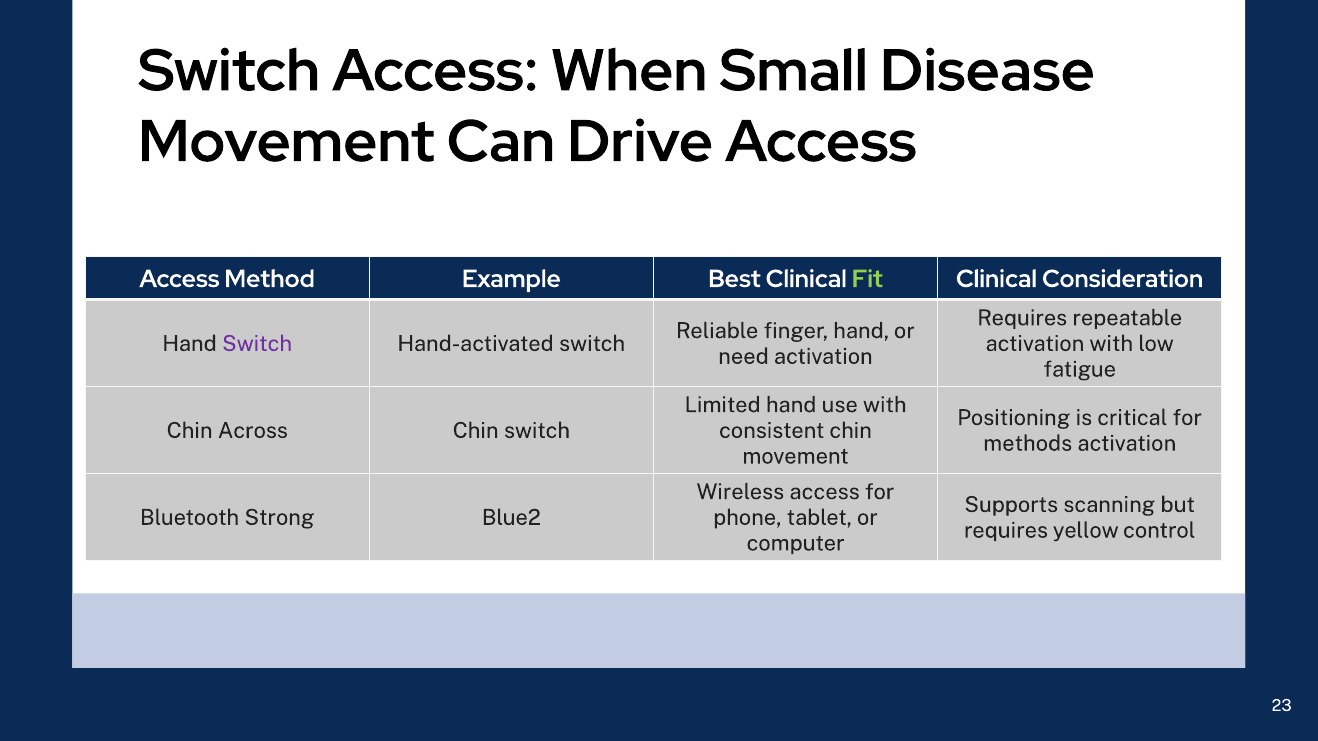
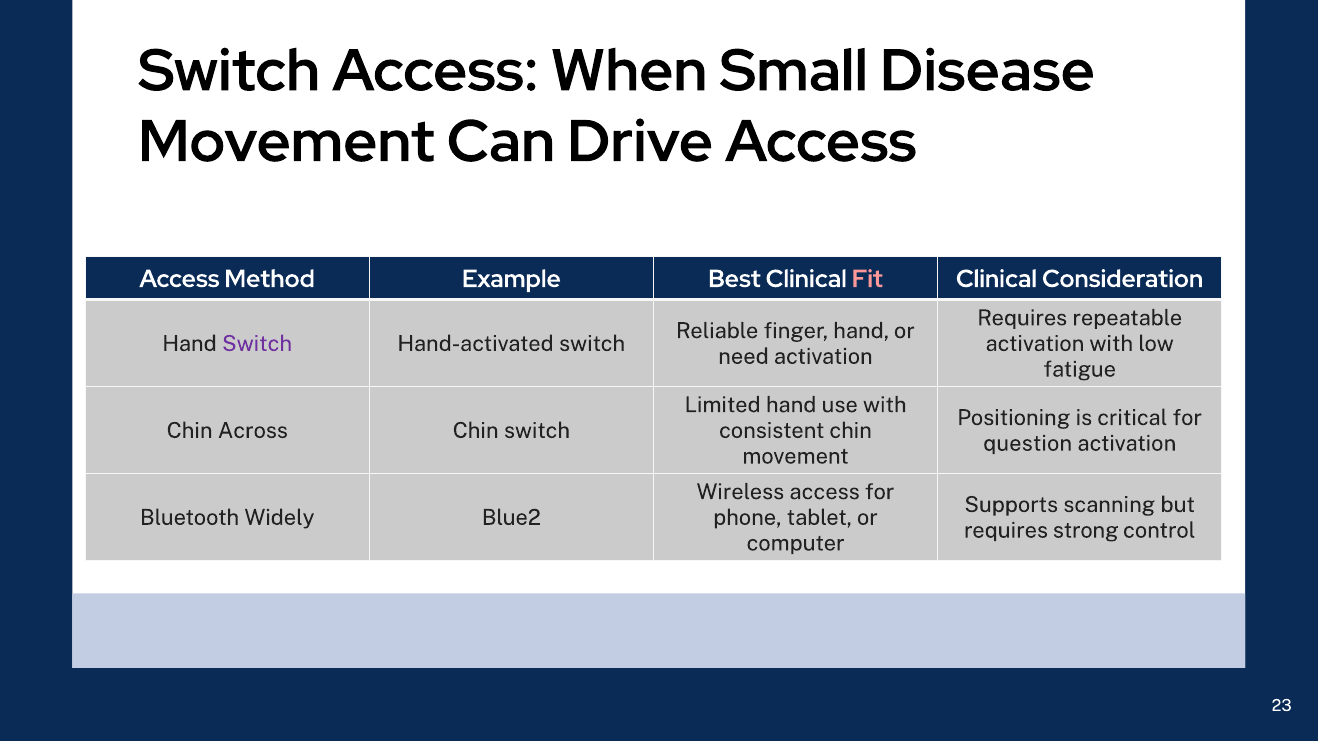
Fit colour: light green -> pink (867, 279)
methods: methods -> question (1028, 444)
Strong: Strong -> Widely (279, 518)
yellow: yellow -> strong (1086, 531)
